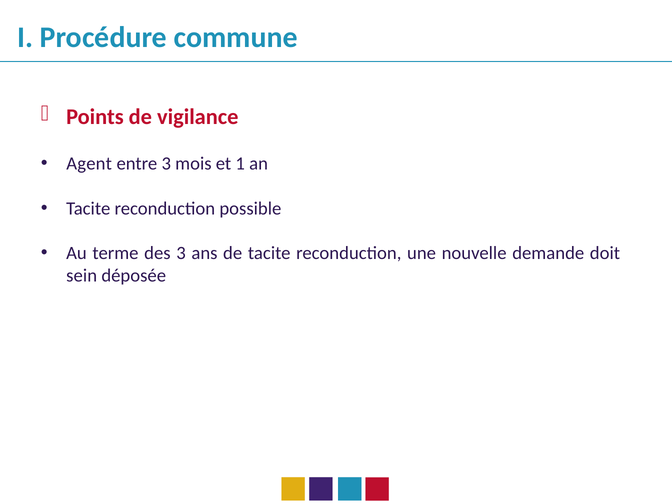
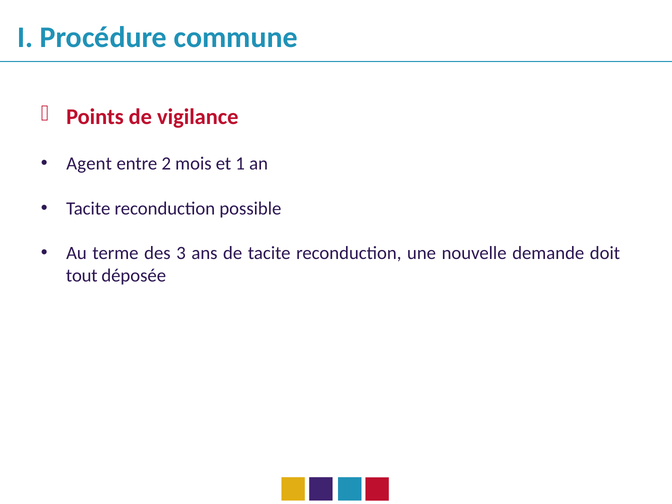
entre 3: 3 -> 2 (166, 164)
sein: sein -> tout (82, 276)
